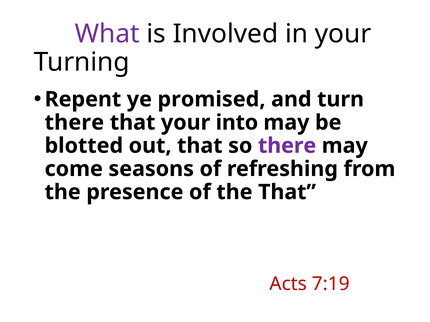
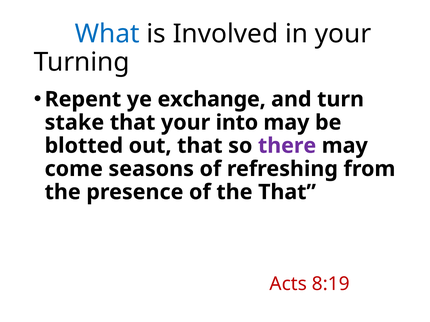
What colour: purple -> blue (107, 34)
promised: promised -> exchange (212, 99)
there: there -> stake (74, 123)
7:19: 7:19 -> 8:19 (331, 284)
